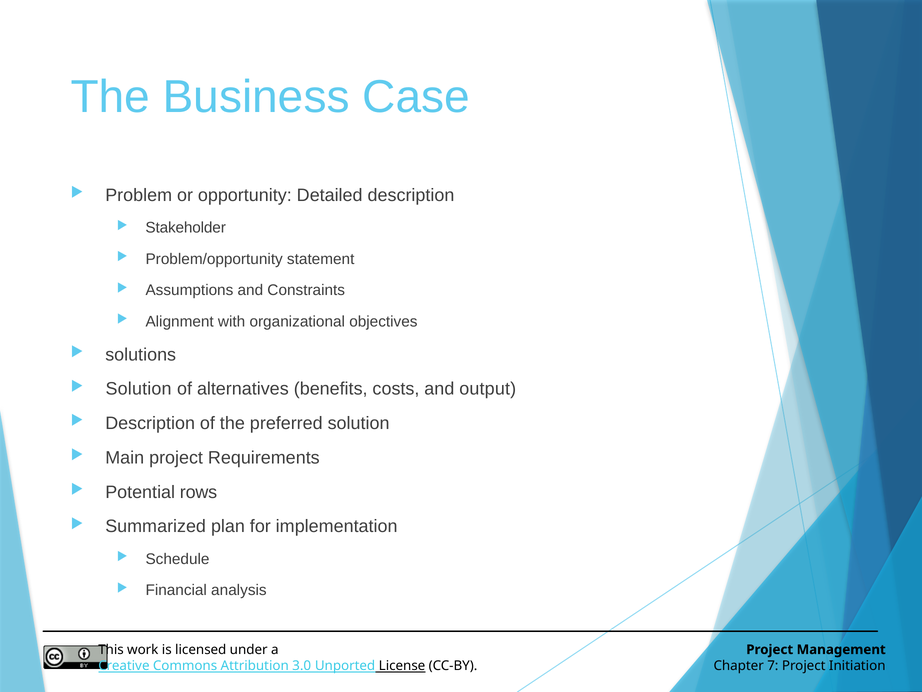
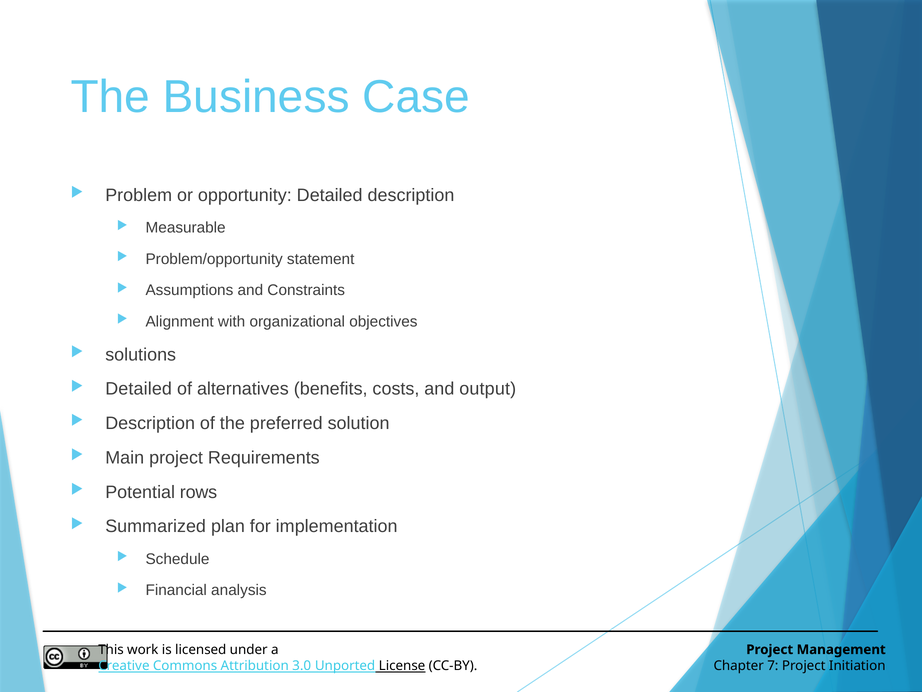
Stakeholder: Stakeholder -> Measurable (186, 228)
Solution: Solution -> Detailed (139, 389)
